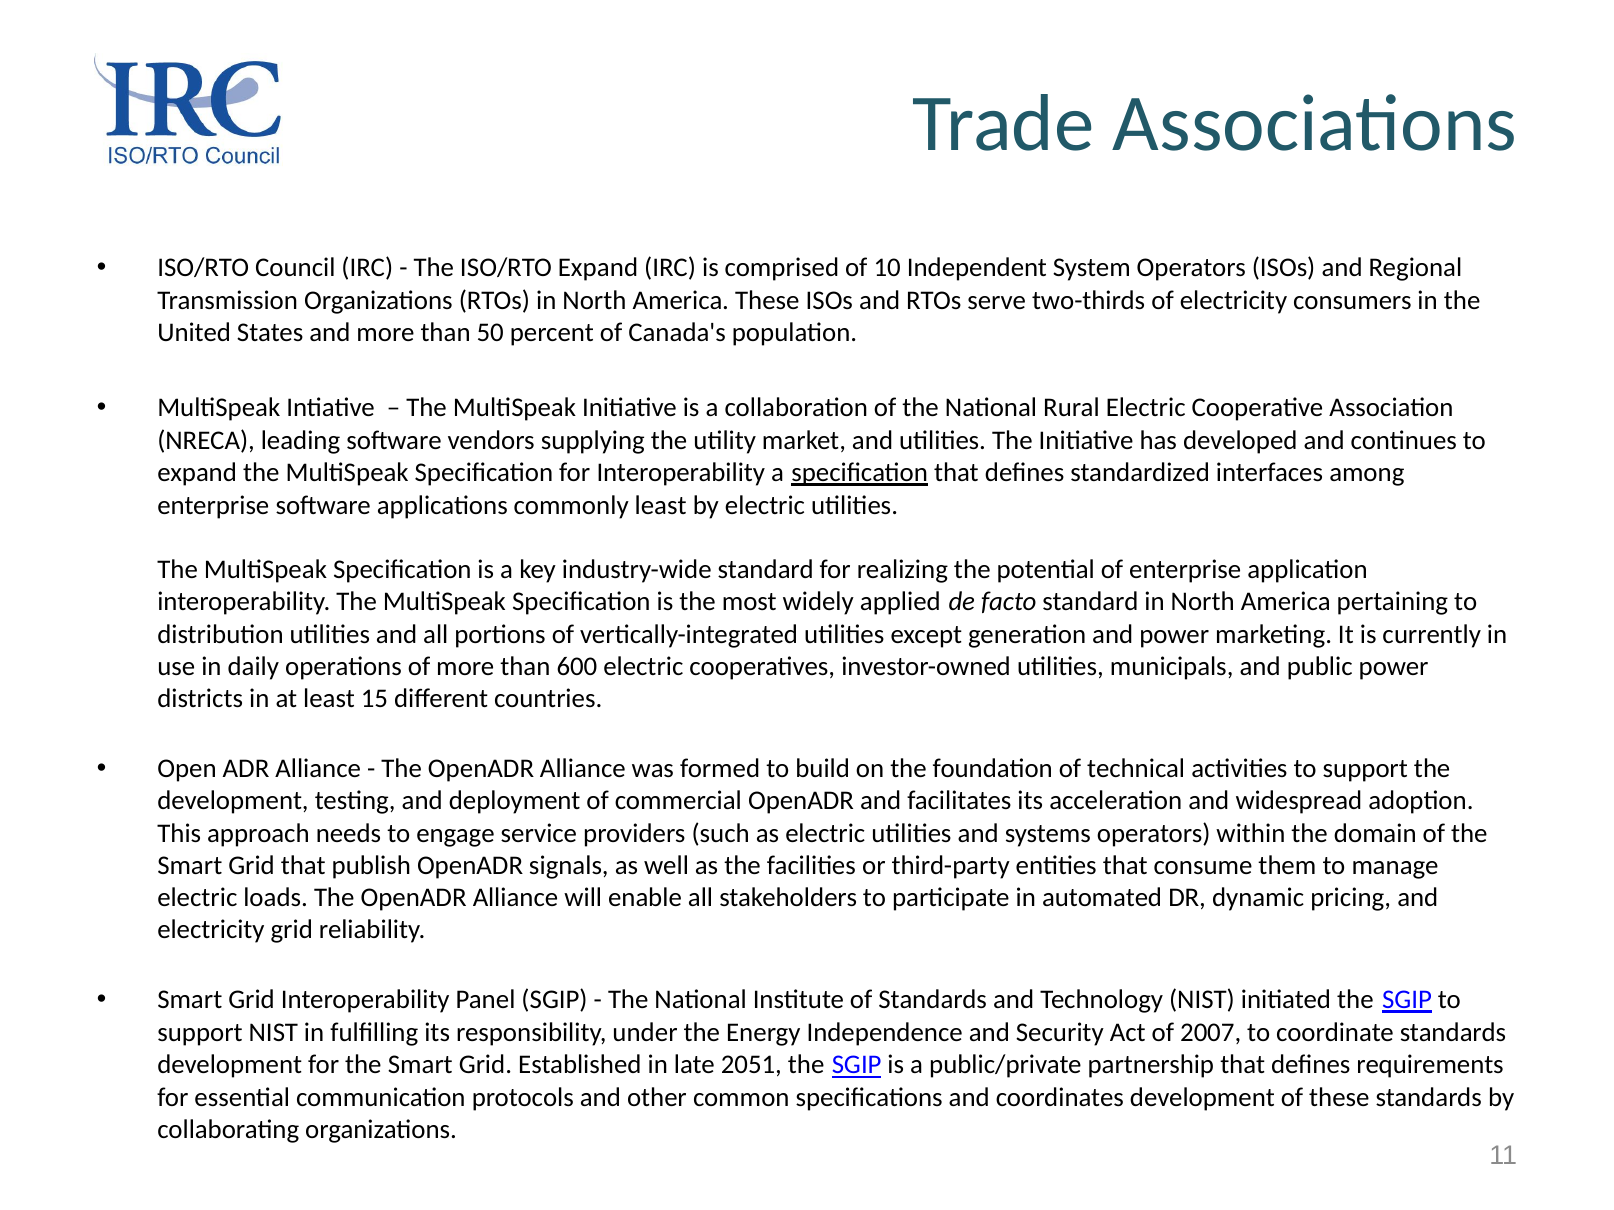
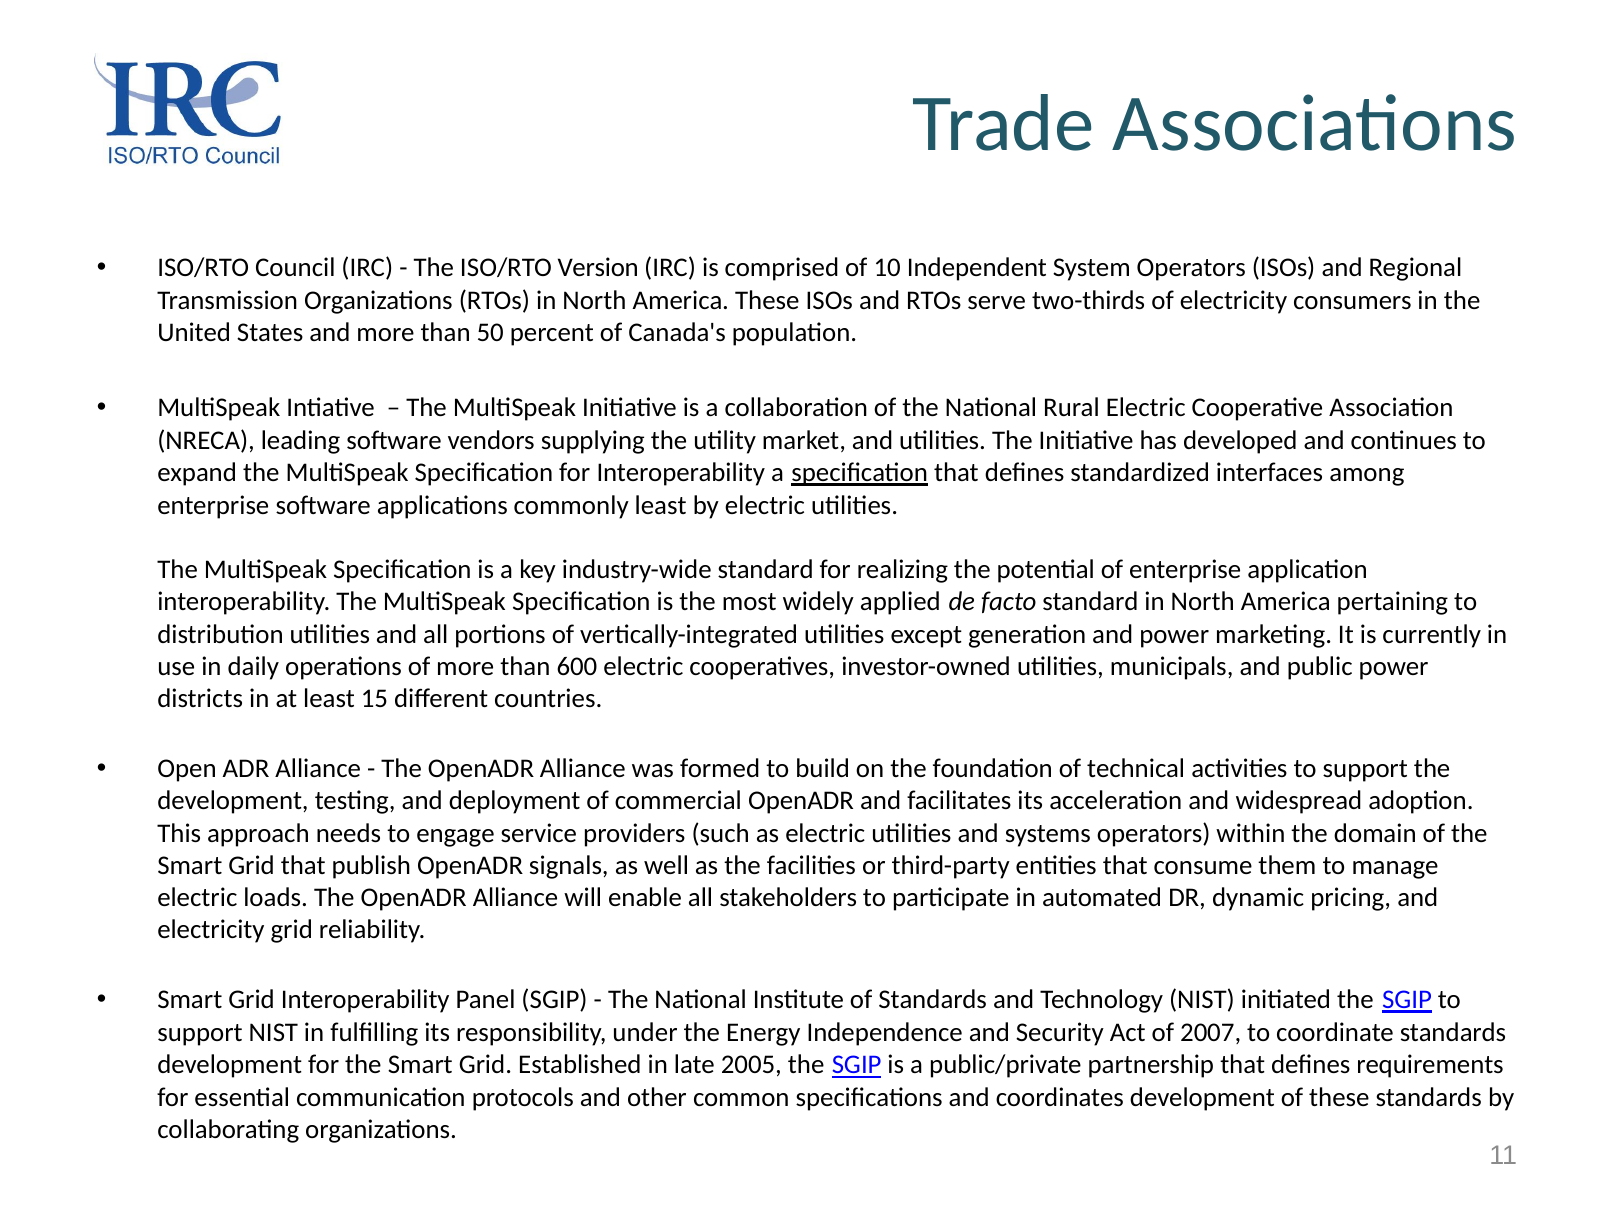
ISO/RTO Expand: Expand -> Version (598, 268)
2051: 2051 -> 2005 (751, 1066)
